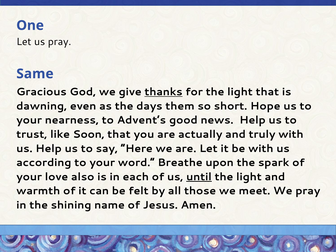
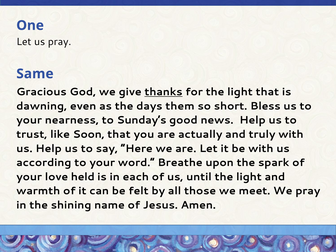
Hope: Hope -> Bless (265, 106)
Advent’s: Advent’s -> Sunday’s (142, 120)
also: also -> held (83, 177)
until underline: present -> none (199, 177)
